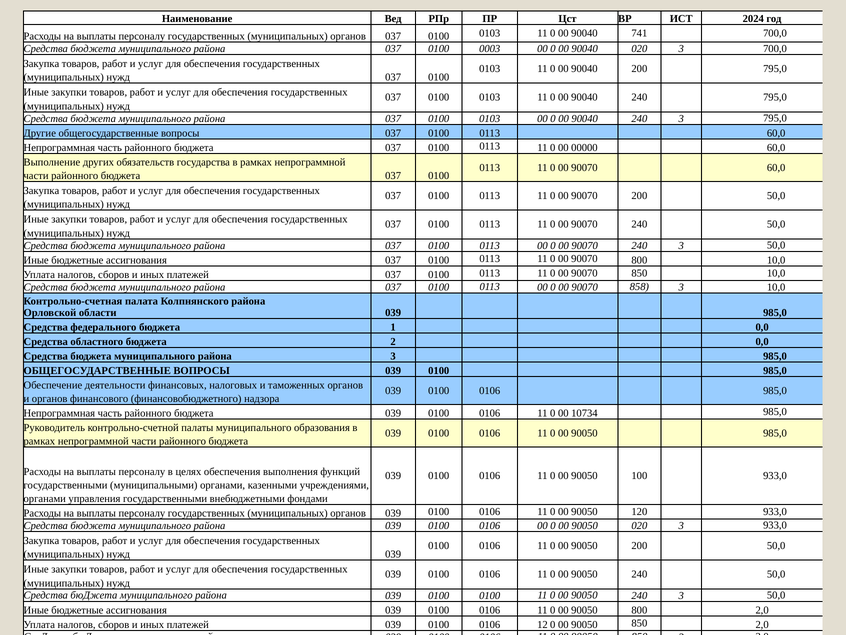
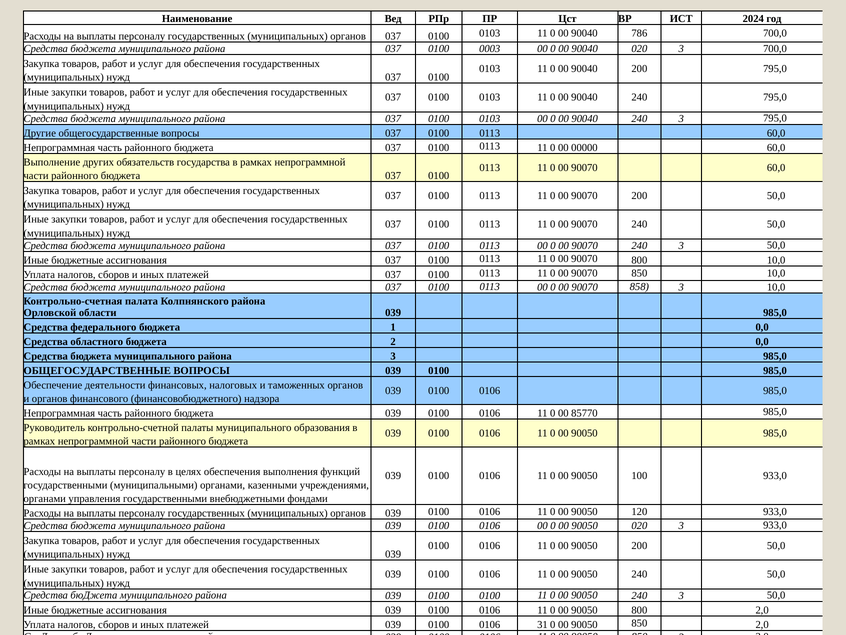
741: 741 -> 786 (639, 33)
10734: 10734 -> 85770 (584, 413)
12: 12 -> 31 (542, 624)
